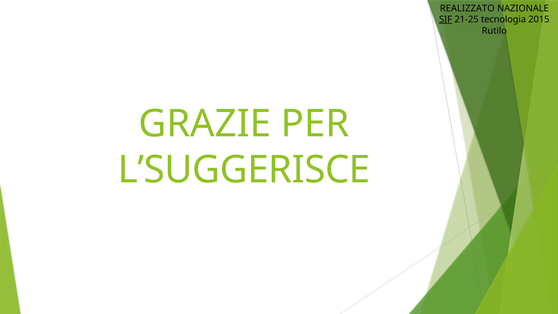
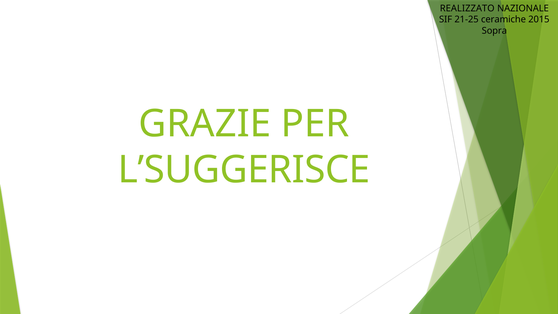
SIF underline: present -> none (446, 19)
tecnologia: tecnologia -> ceramiche (503, 19)
Rutilo: Rutilo -> Sopra (494, 31)
